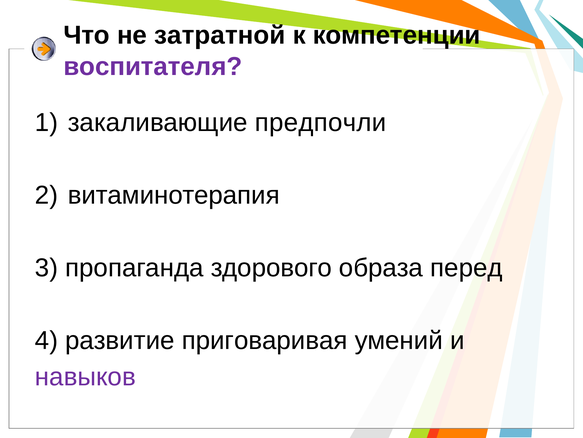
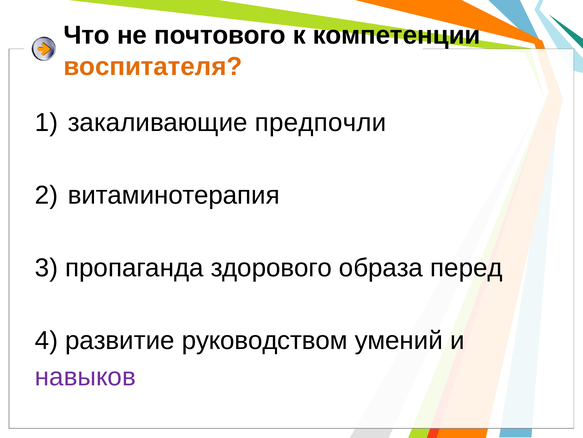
затратной: затратной -> почтового (220, 35)
воспитателя colour: purple -> orange (153, 66)
приговаривая: приговаривая -> руководством (265, 340)
